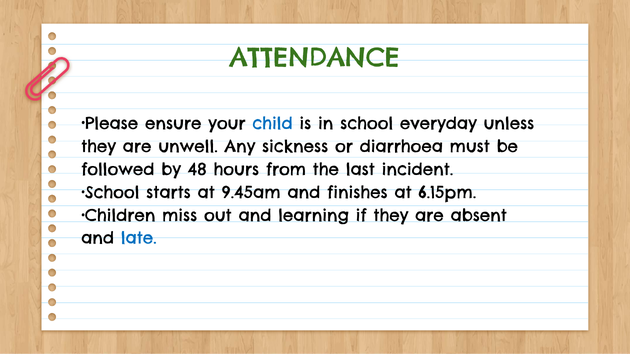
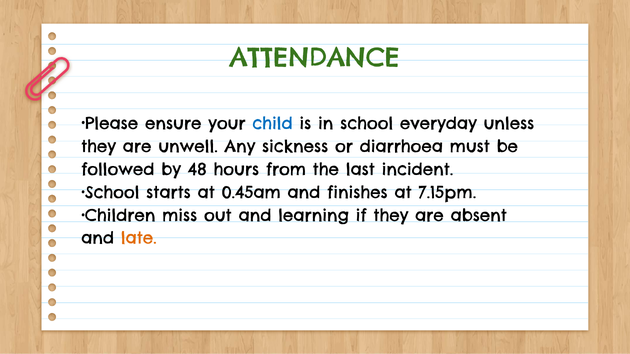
9.45am: 9.45am -> 0.45am (251, 193)
6.15pm: 6.15pm -> 7.15pm (447, 193)
late colour: blue -> orange (139, 239)
